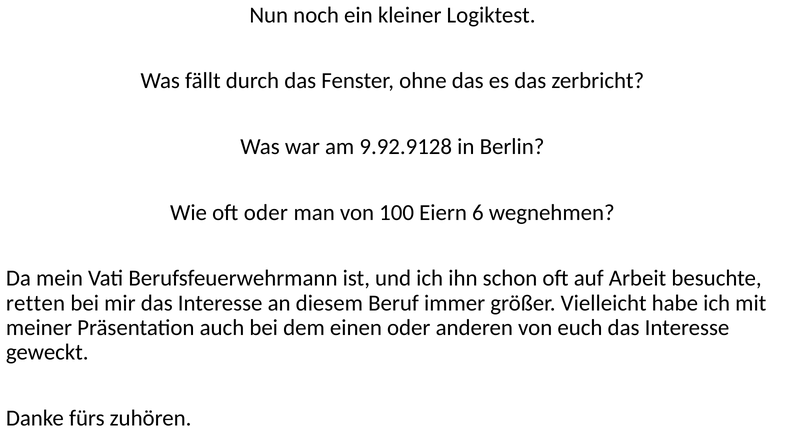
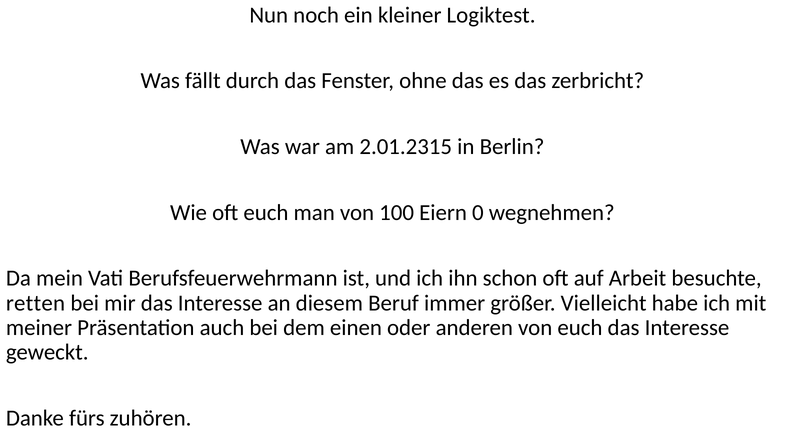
9.92.9128: 9.92.9128 -> 2.01.2315 (406, 147)
oft oder: oder -> euch (266, 212)
6: 6 -> 0 (478, 212)
